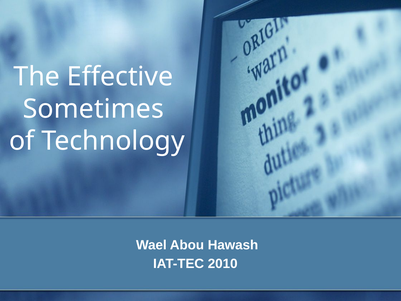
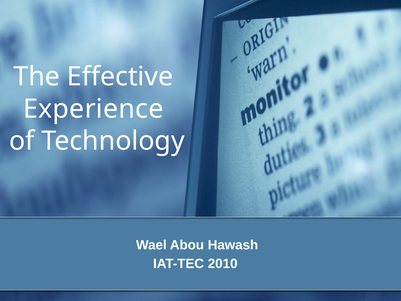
Sometimes: Sometimes -> Experience (93, 109)
